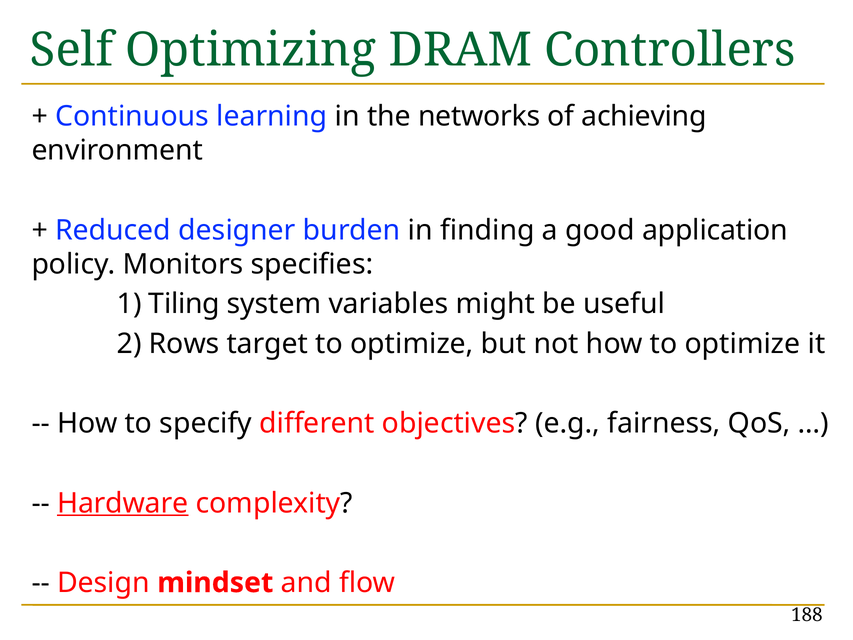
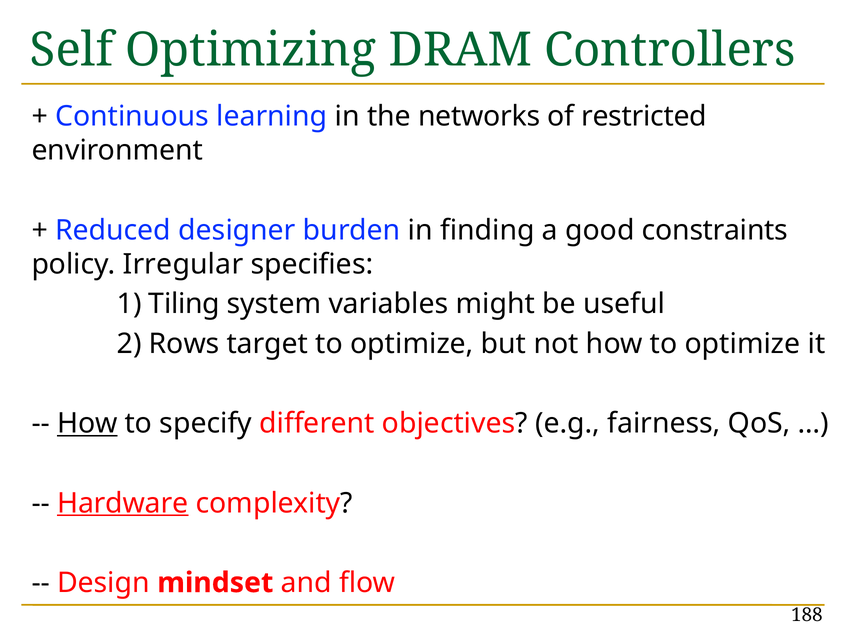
achieving: achieving -> restricted (644, 116)
application: application -> constraints (715, 230)
Monitors: Monitors -> Irregular (183, 264)
How underline: none -> present (87, 423)
